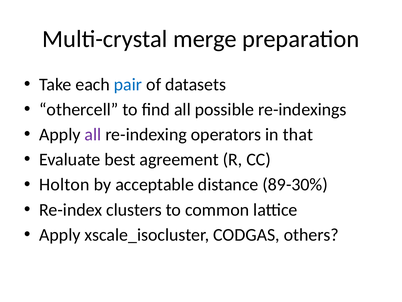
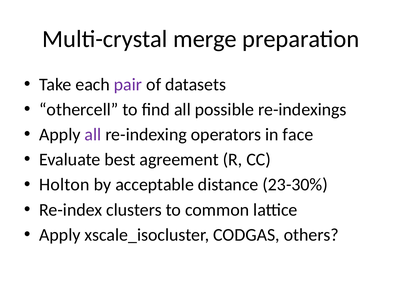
pair colour: blue -> purple (128, 84)
that: that -> face (298, 134)
89-30%: 89-30% -> 23-30% (295, 184)
